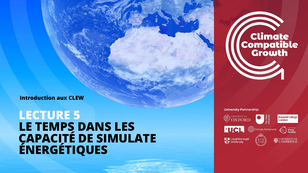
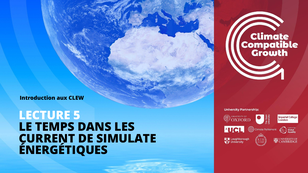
CAPACITÉ: CAPACITÉ -> CURRENT (47, 139)
